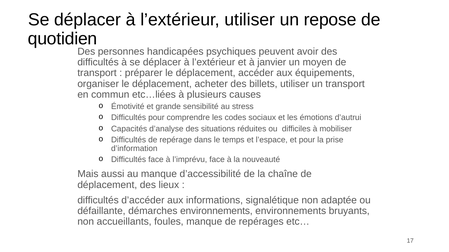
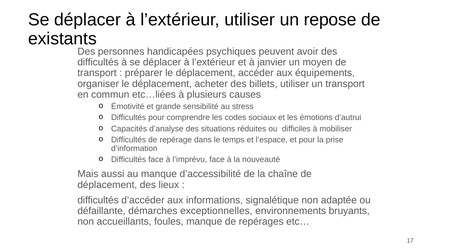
quotidien: quotidien -> existants (62, 39)
démarches environnements: environnements -> exceptionnelles (216, 211)
